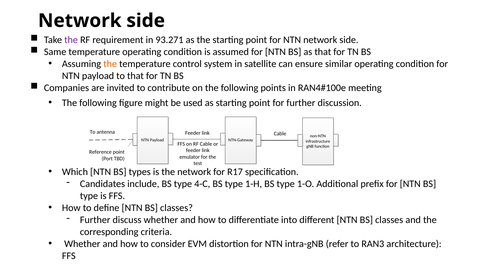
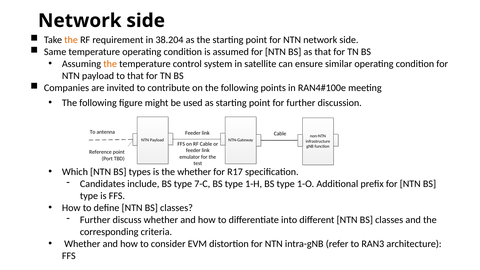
the colour: purple -> orange (71, 40)
93.271: 93.271 -> 38.204 (170, 40)
network: network -> whether (194, 172)
4-C: 4-C -> 7-C (202, 184)
